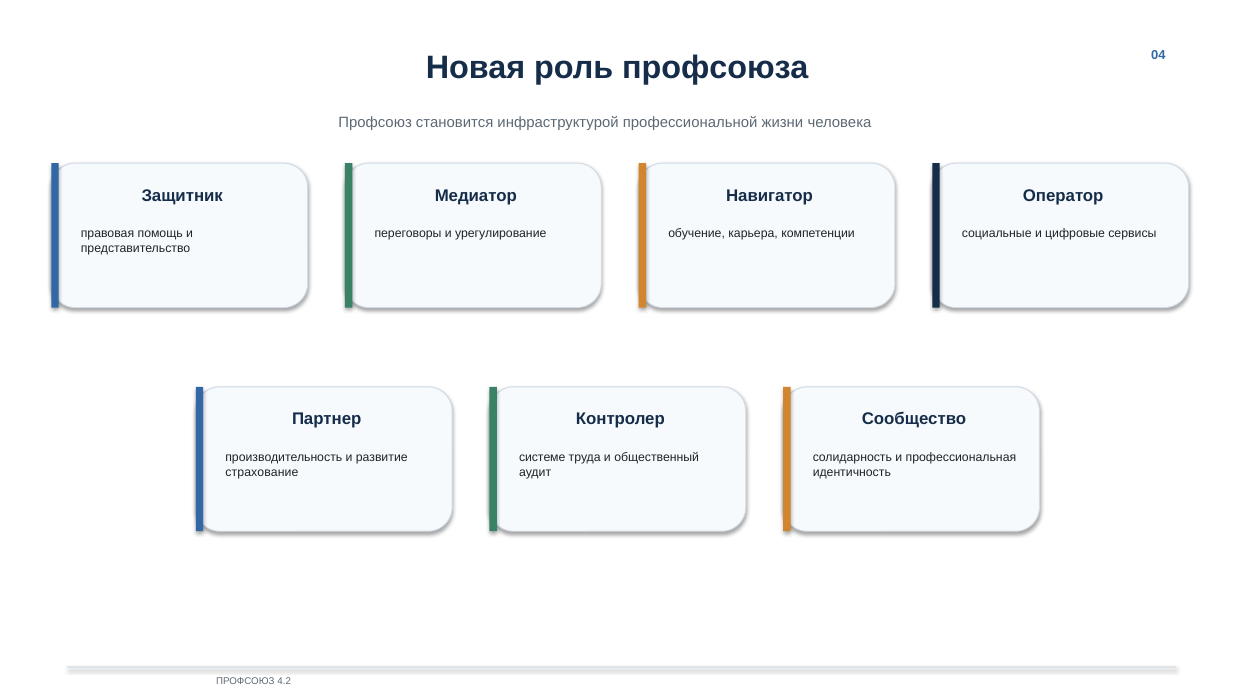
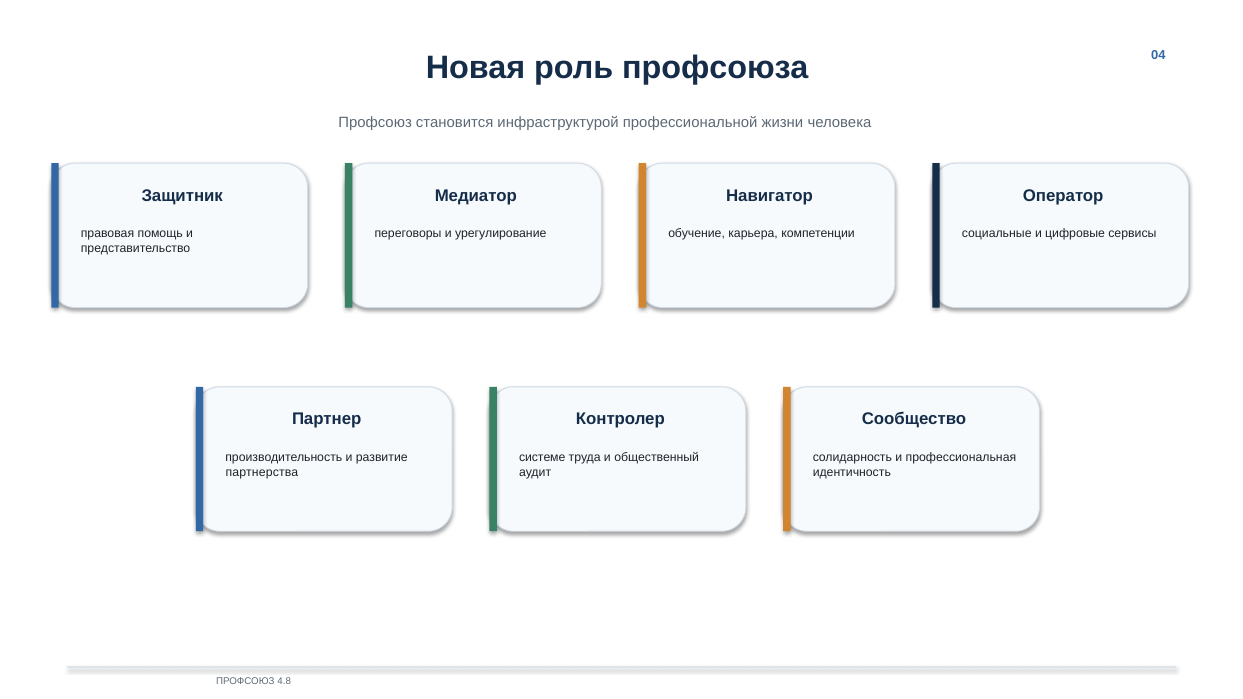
страхование: страхование -> партнерства (262, 472)
4.2: 4.2 -> 4.8 (284, 681)
